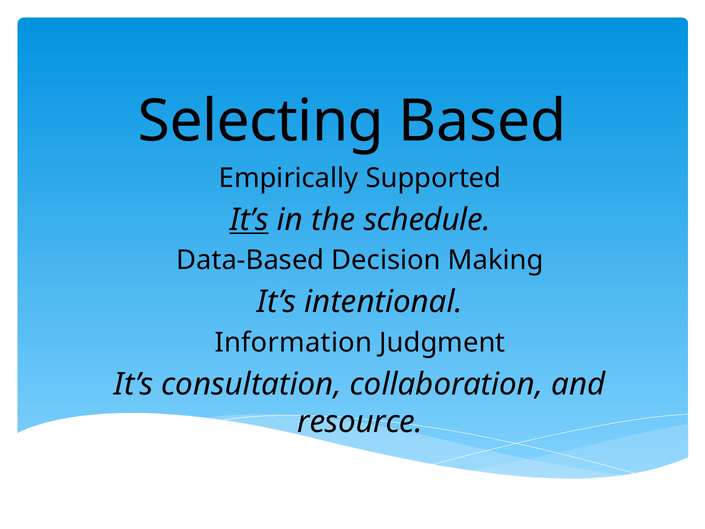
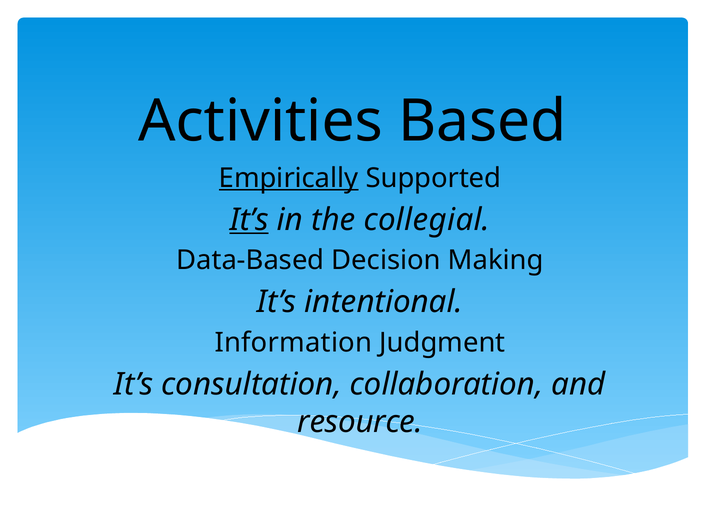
Selecting: Selecting -> Activities (261, 121)
Empirically underline: none -> present (289, 178)
schedule: schedule -> collegial (427, 220)
